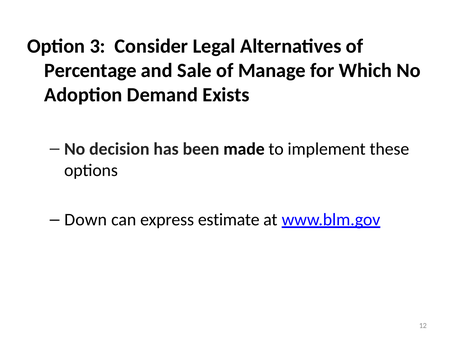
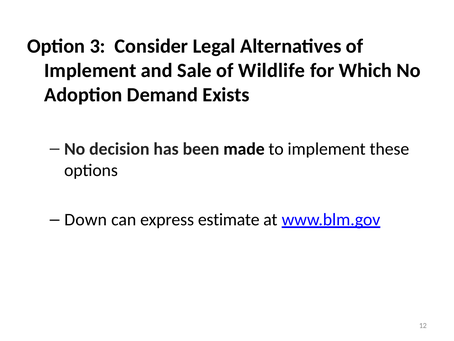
Percentage: Percentage -> Implement (90, 70)
Manage: Manage -> Wildlife (272, 70)
